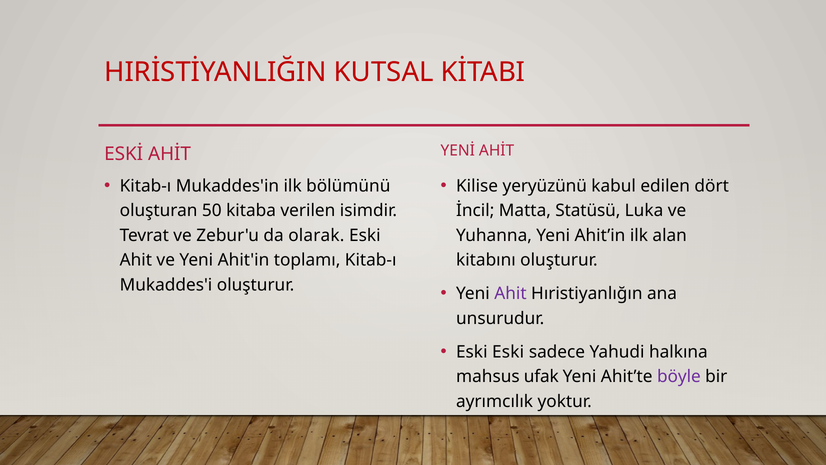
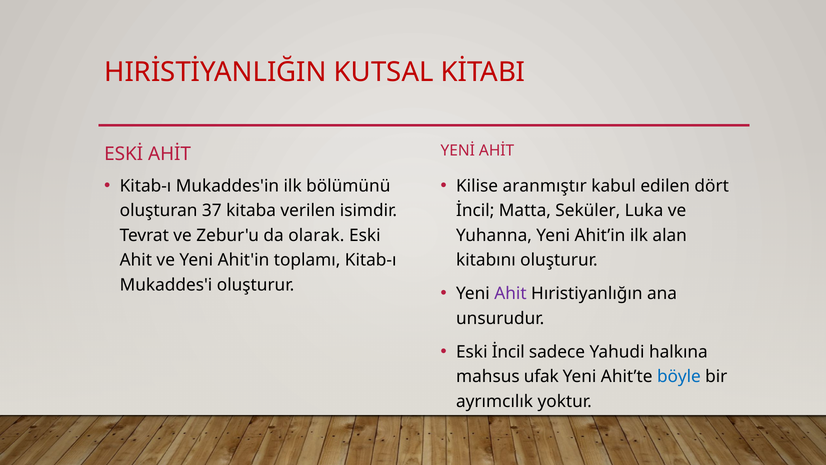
yeryüzünü: yeryüzünü -> aranmıştır (545, 186)
50: 50 -> 37 (212, 211)
Statüsü: Statüsü -> Seküler (588, 211)
Eski Eski: Eski -> İncil (508, 352)
böyle colour: purple -> blue (679, 376)
